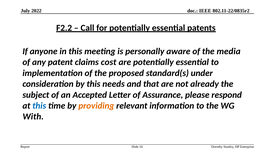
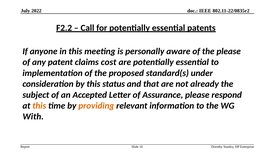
the media: media -> please (229, 51)
needs: needs -> status (114, 84)
this colour: blue -> orange (39, 106)
